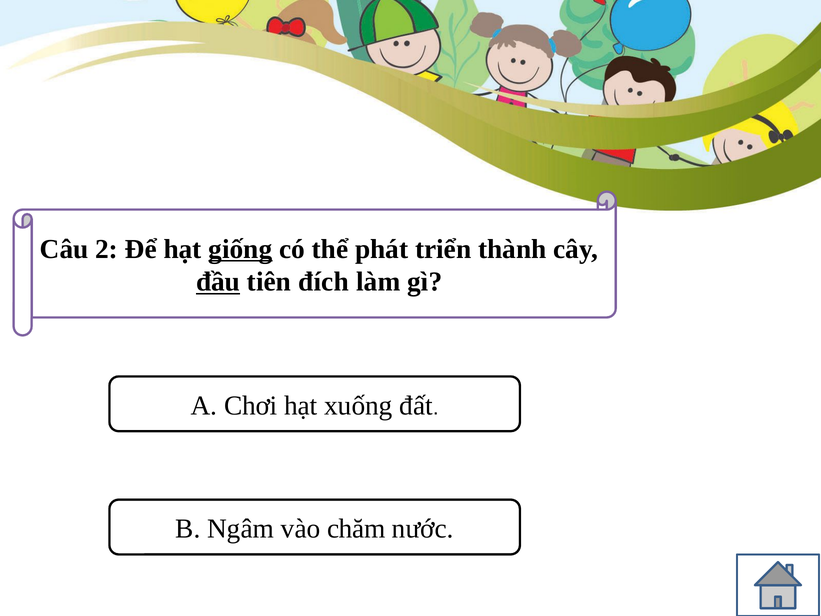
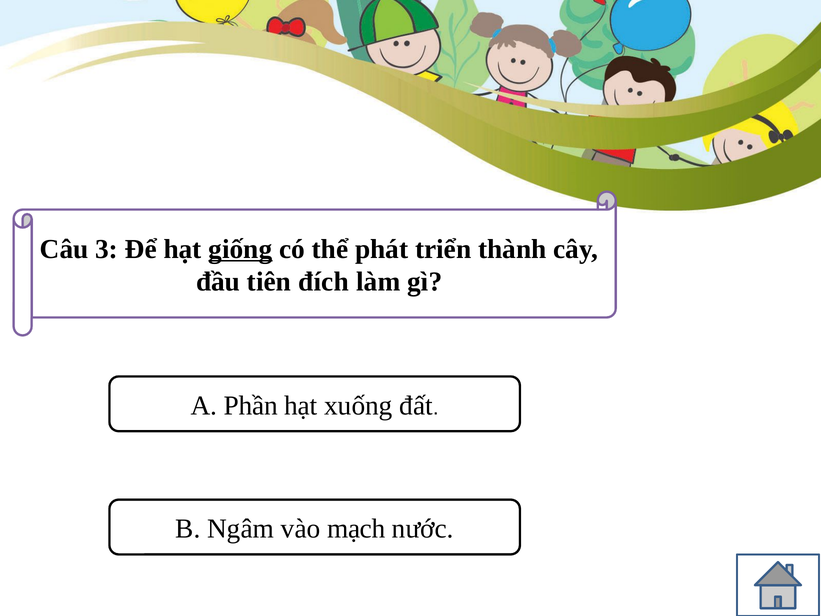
2: 2 -> 3 (107, 249)
đầu underline: present -> none (218, 282)
Chơi: Chơi -> Phần (251, 406)
chăm: chăm -> mạch (356, 529)
